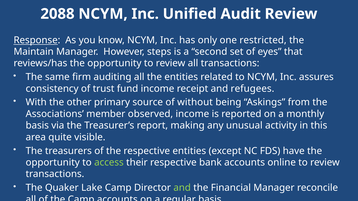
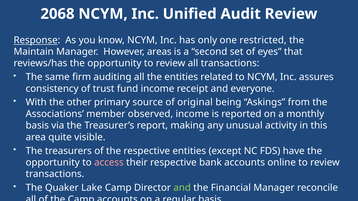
2088: 2088 -> 2068 (57, 14)
steps: steps -> areas (159, 52)
refugees: refugees -> everyone (253, 89)
without: without -> original (195, 102)
access colour: light green -> pink (109, 163)
